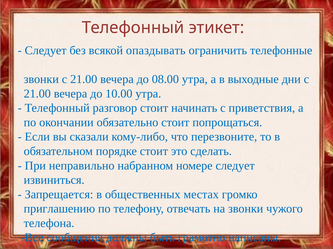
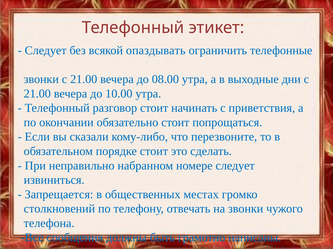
приглашению: приглашению -> столкновений (59, 209)
